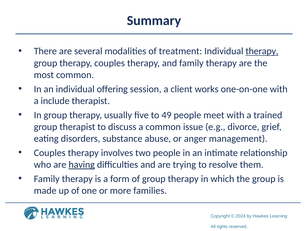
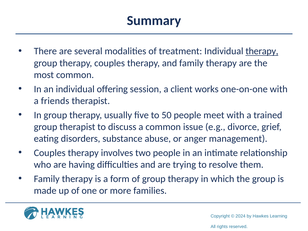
include: include -> friends (55, 101)
49: 49 -> 50 (167, 115)
having underline: present -> none (82, 165)
